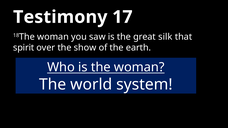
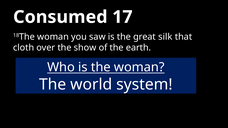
Testimony: Testimony -> Consumed (60, 17)
spirit: spirit -> cloth (24, 48)
